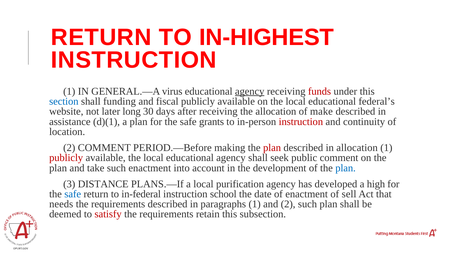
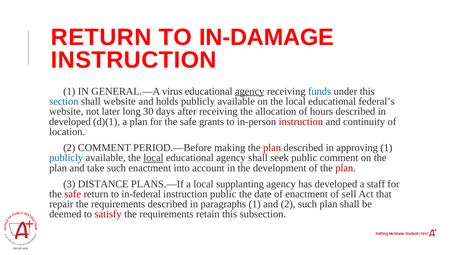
IN-HIGHEST: IN-HIGHEST -> IN-DAMAGE (267, 37)
funds colour: red -> blue (320, 91)
shall funding: funding -> website (120, 101)
fiscal: fiscal -> holds (167, 101)
make: make -> hours (321, 111)
assistance: assistance -> developed (70, 122)
in allocation: allocation -> approving (357, 148)
publicly colour: red -> blue (66, 158)
local underline: none -> present (153, 158)
plan colour: blue -> red (346, 168)
purification: purification -> supplanting (240, 184)
high: high -> staff (376, 184)
safe colour: blue -> red (73, 194)
instruction school: school -> public (223, 194)
needs: needs -> repair (61, 204)
